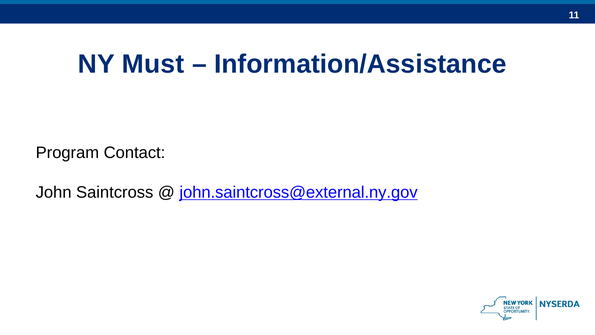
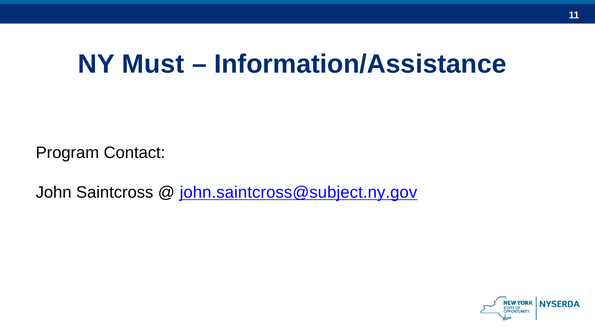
john.saintcross@external.ny.gov: john.saintcross@external.ny.gov -> john.saintcross@subject.ny.gov (298, 192)
